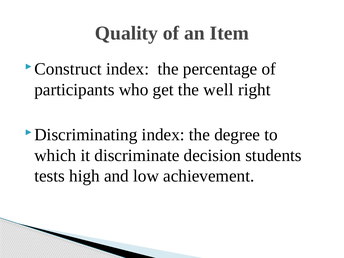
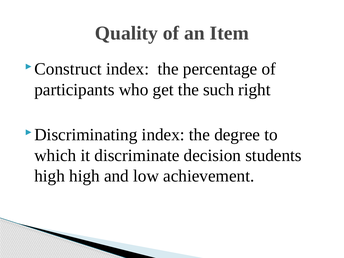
well: well -> such (219, 90)
tests: tests -> high (50, 176)
